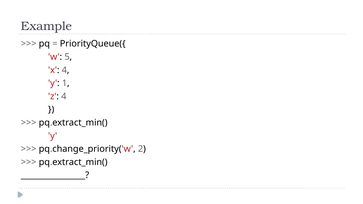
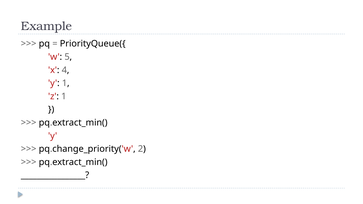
z 4: 4 -> 1 (64, 96)
